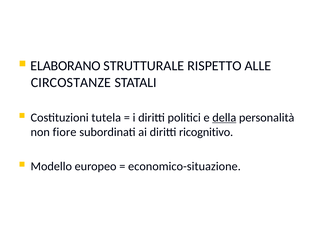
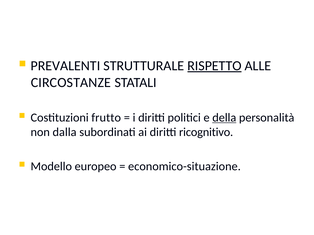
ELABORANO: ELABORANO -> PREVALENTI (65, 66)
RISPETTO underline: none -> present (214, 66)
tutela: tutela -> frutto (106, 118)
fiore: fiore -> dalla (65, 132)
